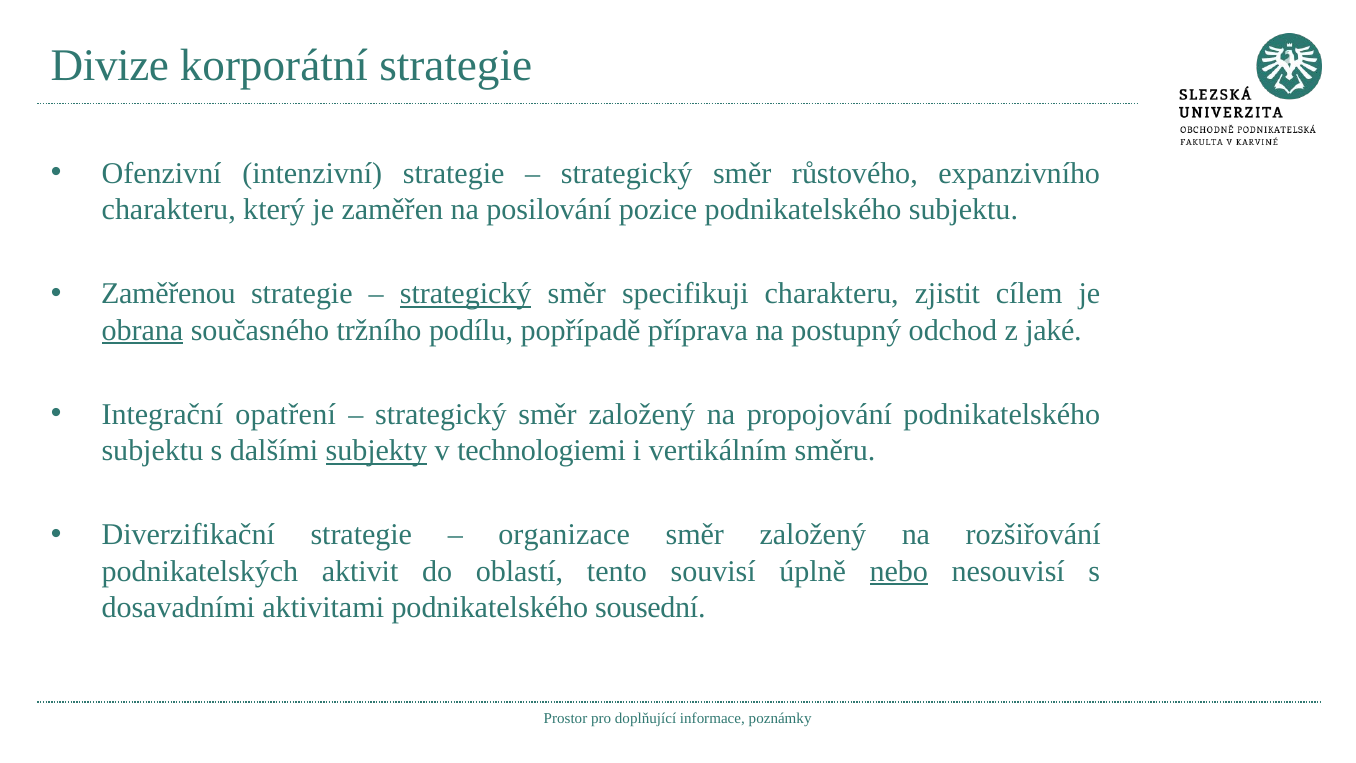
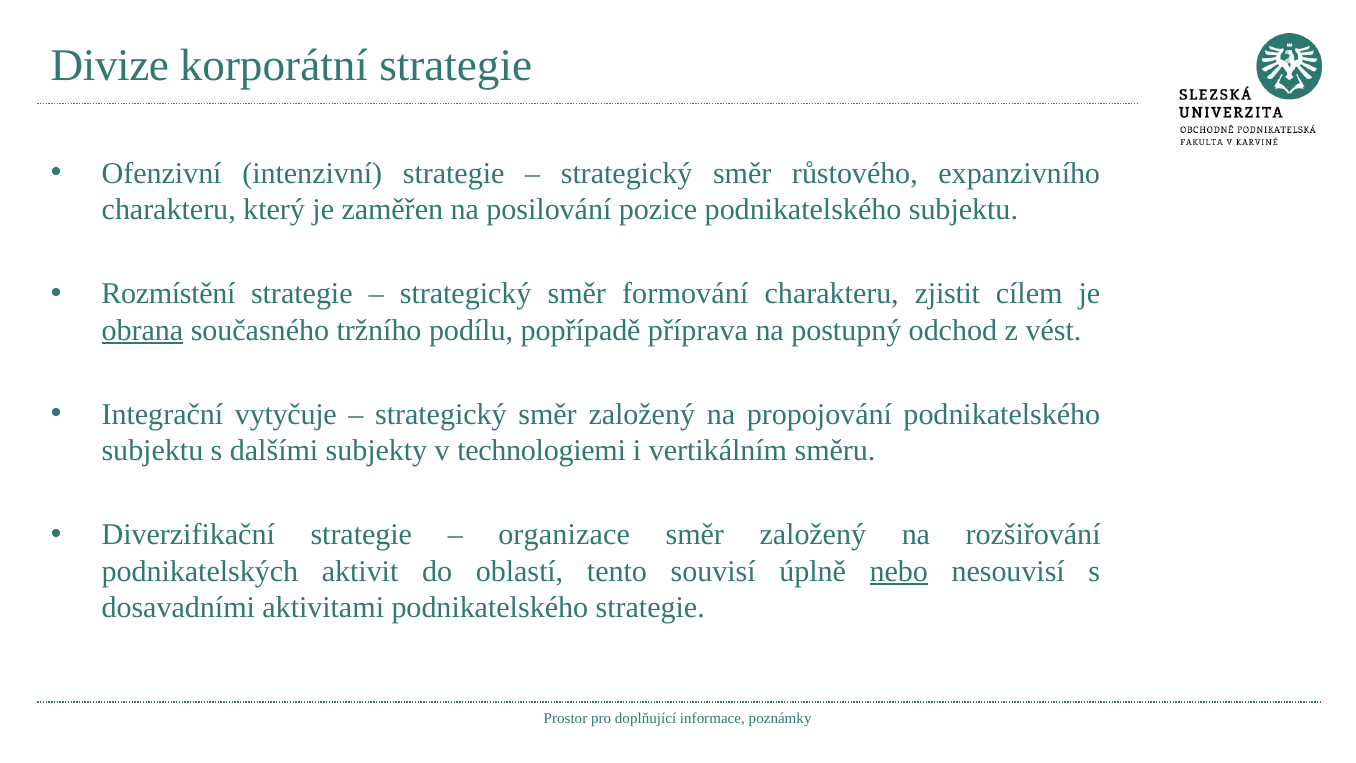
Zaměřenou: Zaměřenou -> Rozmístění (168, 294)
strategický underline: present -> none (466, 294)
specifikuji: specifikuji -> formování (685, 294)
jaké: jaké -> vést (1053, 330)
opatření: opatření -> vytyčuje (286, 414)
subjekty underline: present -> none (376, 451)
podnikatelského sousední: sousední -> strategie (650, 607)
